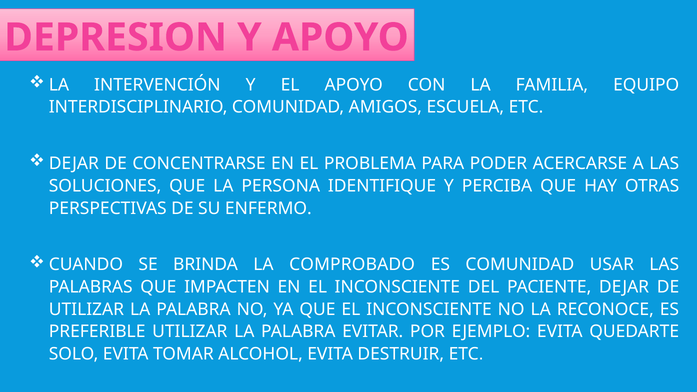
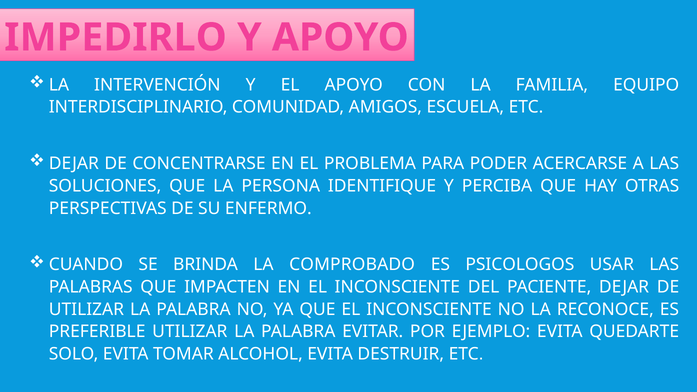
DEPRESION: DEPRESION -> IMPEDIRLO (115, 38)
ES COMUNIDAD: COMUNIDAD -> PSICOLOGOS (520, 265)
